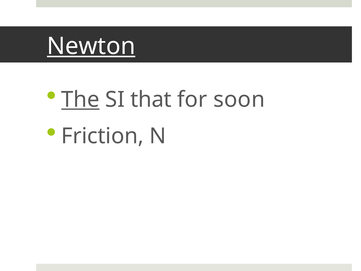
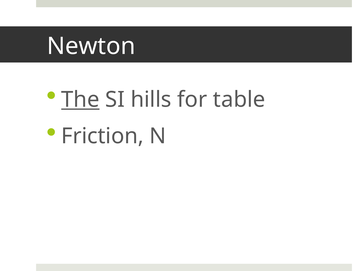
Newton underline: present -> none (91, 46)
that: that -> hills (151, 99)
soon: soon -> table (239, 99)
